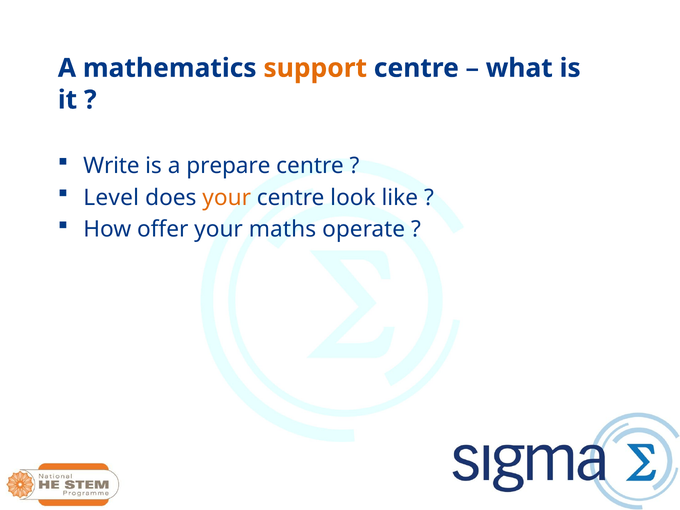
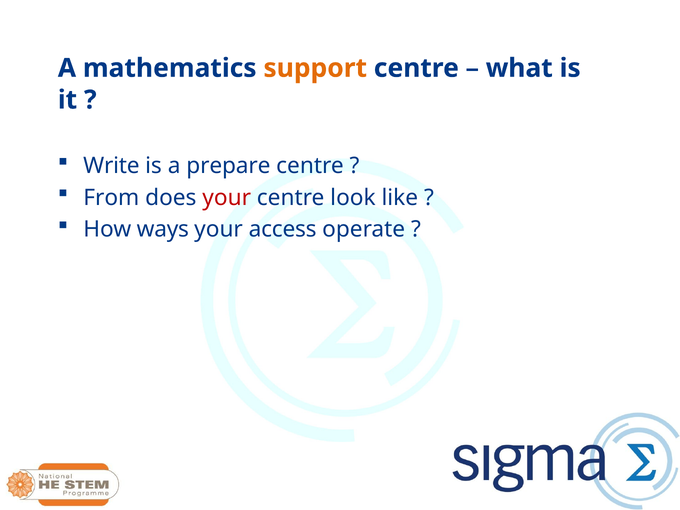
Level: Level -> From (111, 198)
your colour: orange -> red (227, 198)
offer: offer -> ways (163, 229)
maths: maths -> access (283, 229)
